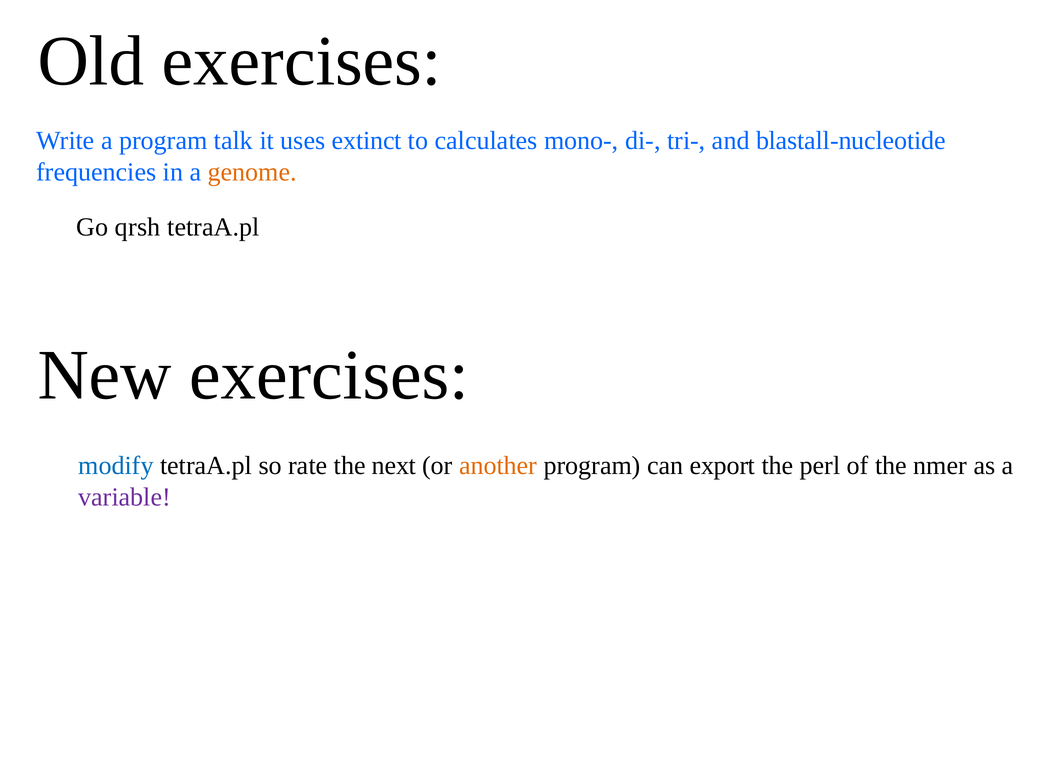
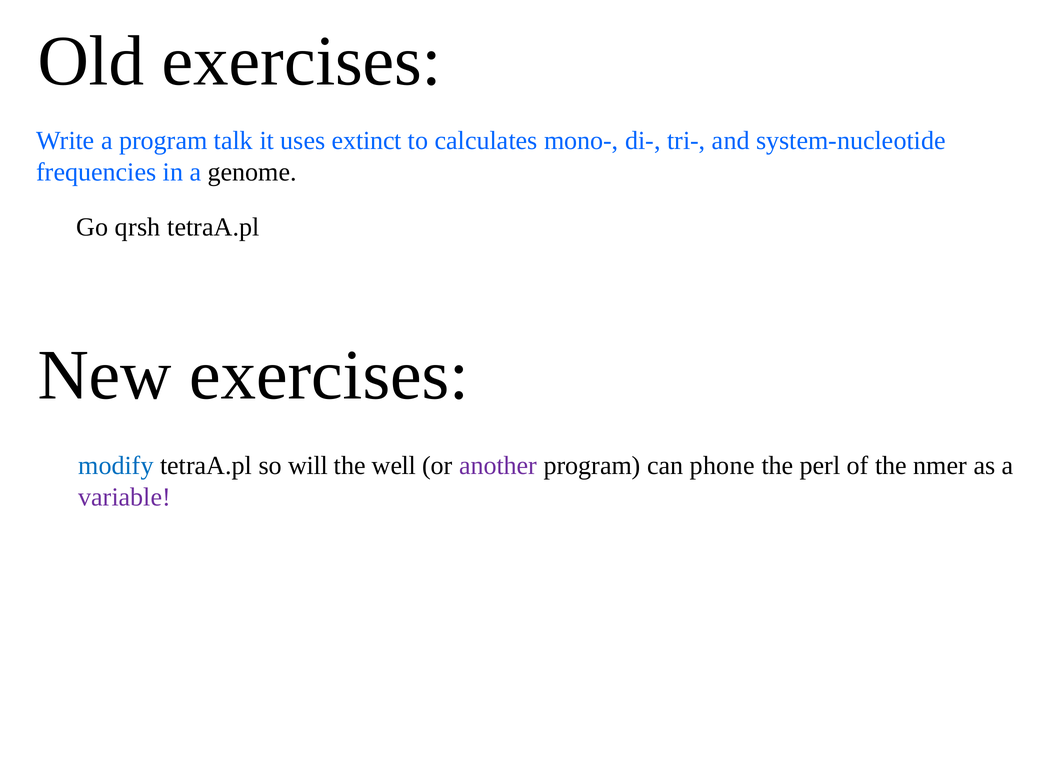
blastall-nucleotide: blastall-nucleotide -> system-nucleotide (851, 141)
genome colour: orange -> black (252, 172)
rate: rate -> will (308, 466)
next: next -> well (394, 466)
another colour: orange -> purple (498, 466)
export: export -> phone (722, 466)
